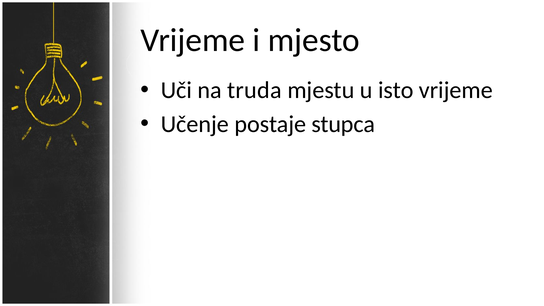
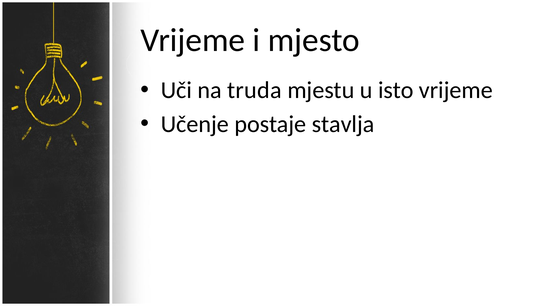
stupca: stupca -> stavlja (343, 124)
